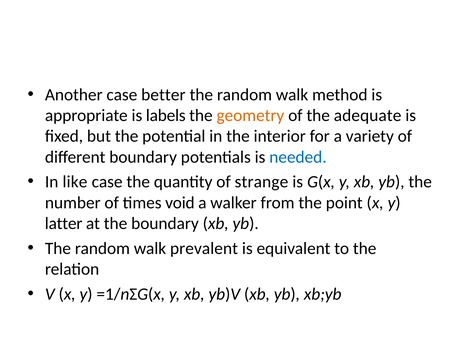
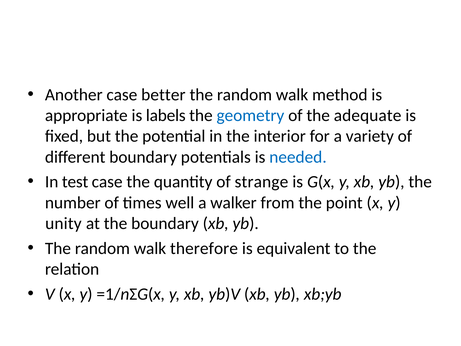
geometry colour: orange -> blue (250, 115)
like: like -> test (75, 182)
void: void -> well (180, 202)
latter: latter -> unity (63, 223)
prevalent: prevalent -> therefore (204, 248)
